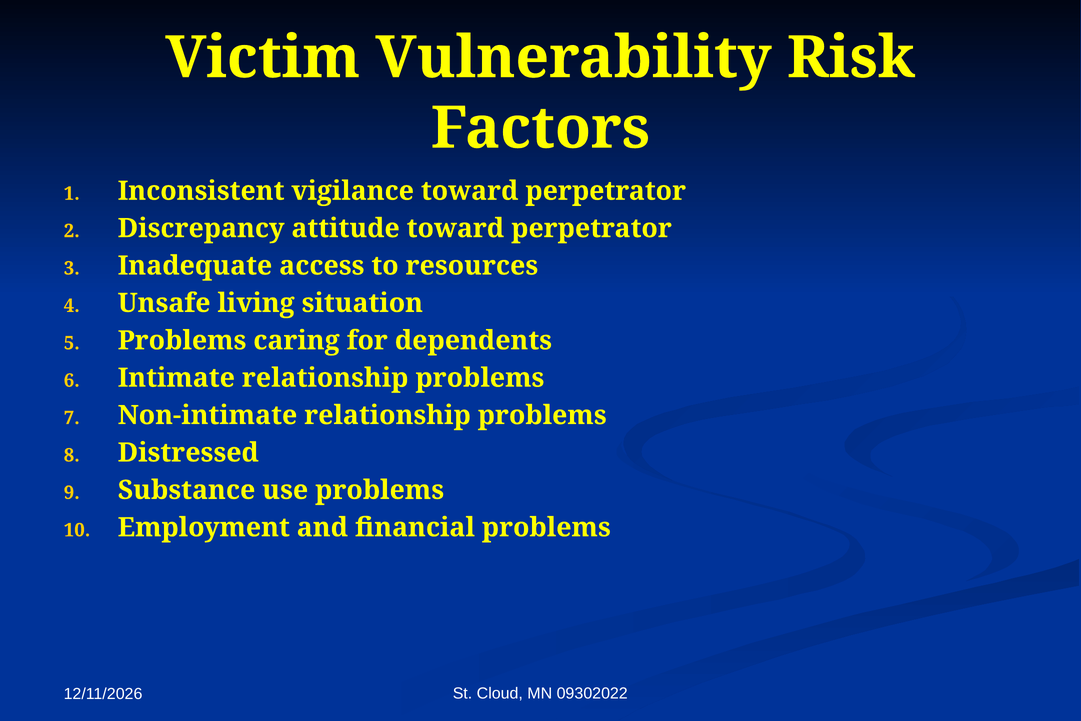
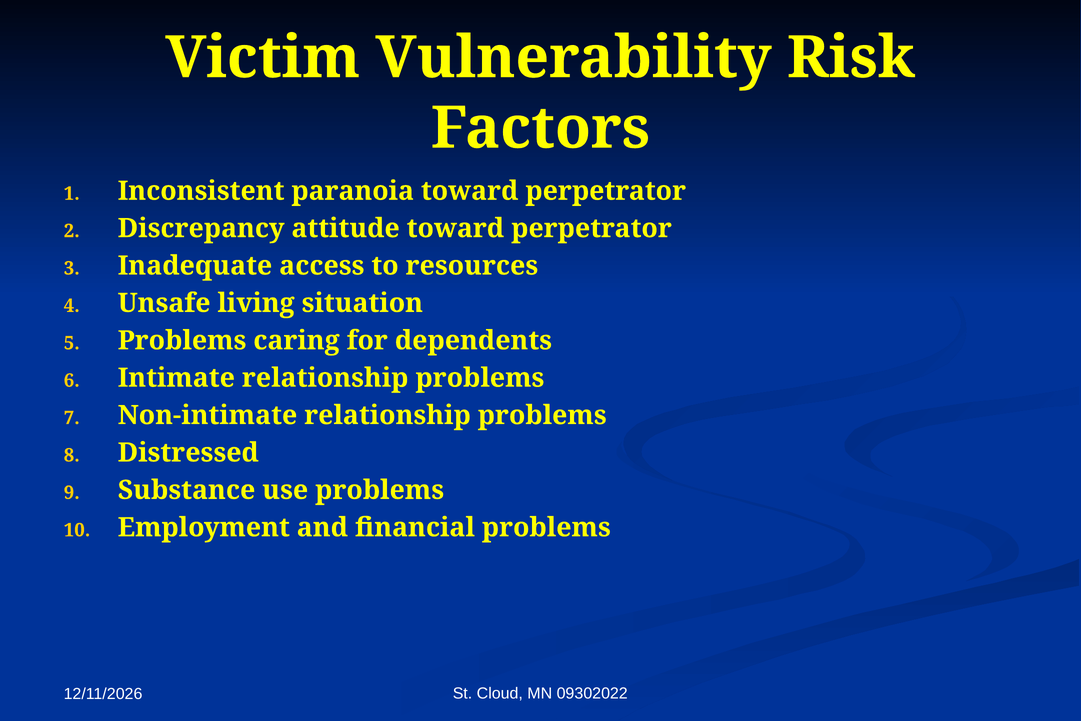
vigilance: vigilance -> paranoia (353, 191)
